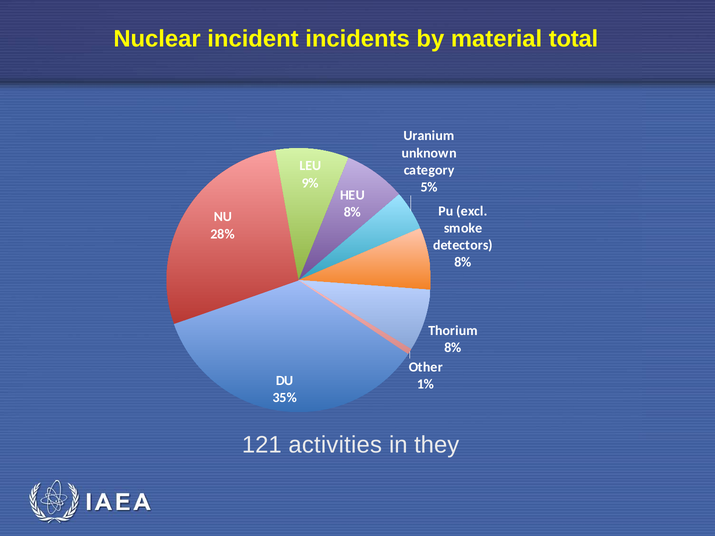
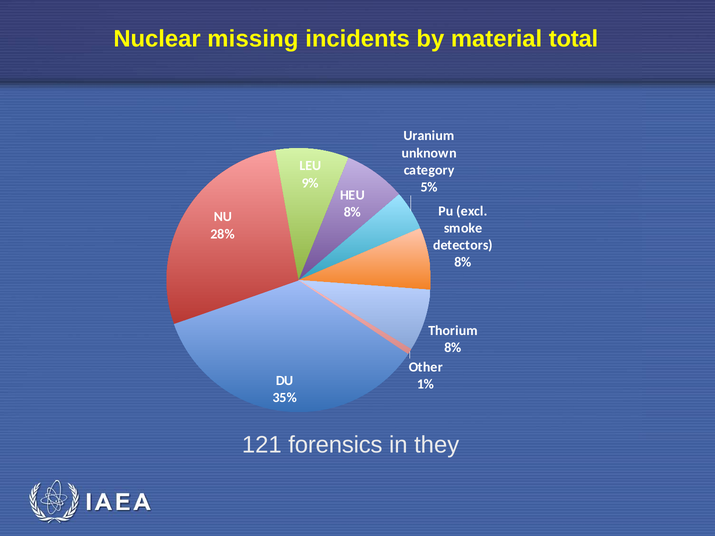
incident: incident -> missing (253, 39)
activities: activities -> forensics (335, 445)
